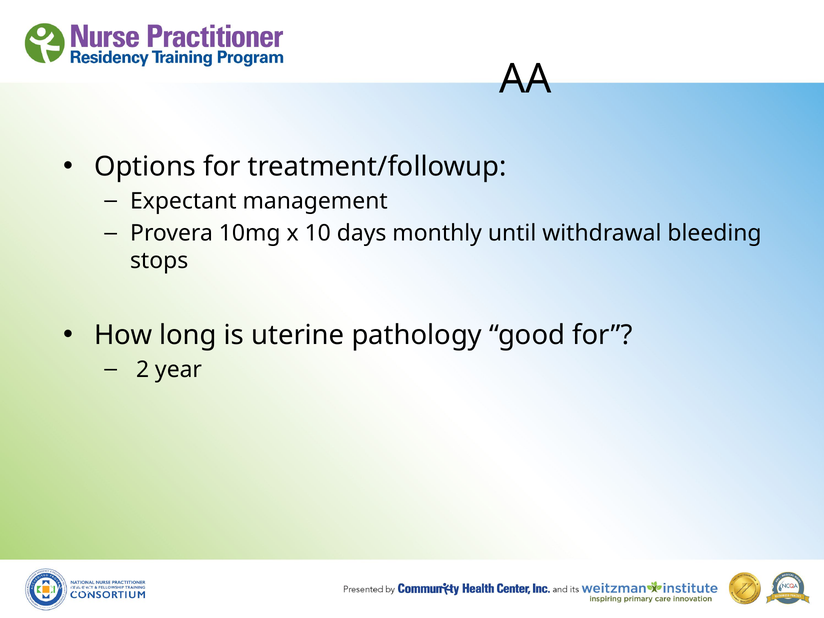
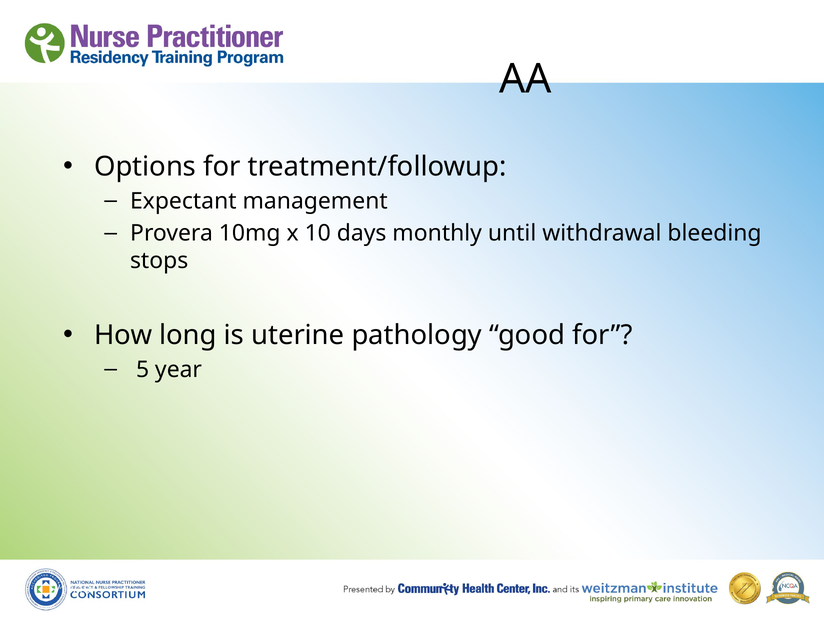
2: 2 -> 5 (143, 370)
1/19/10: 1/19/10 -> 6/19/10 (70, 590)
